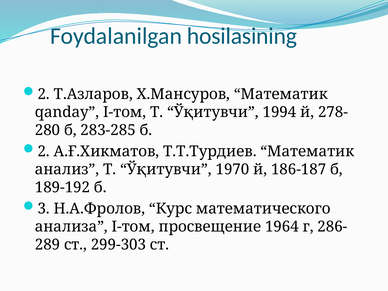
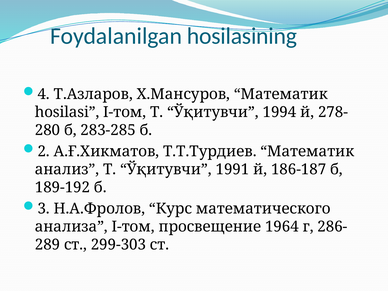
2: 2 -> 4 (44, 94)
qanday: qanday -> hosilasi (67, 112)
1970: 1970 -> 1991 (232, 169)
